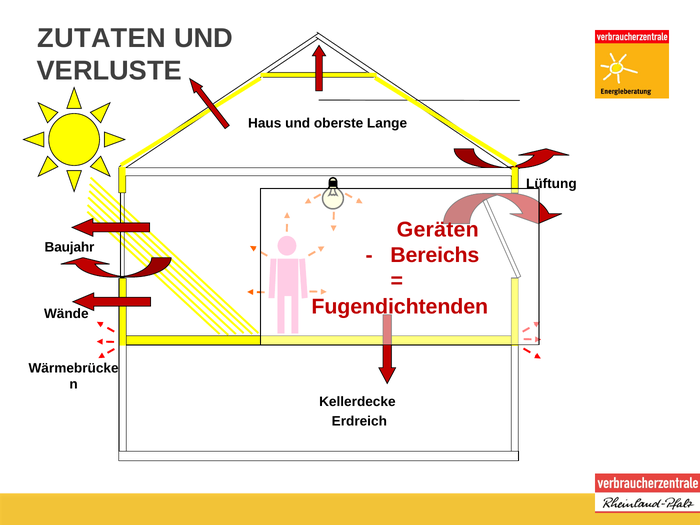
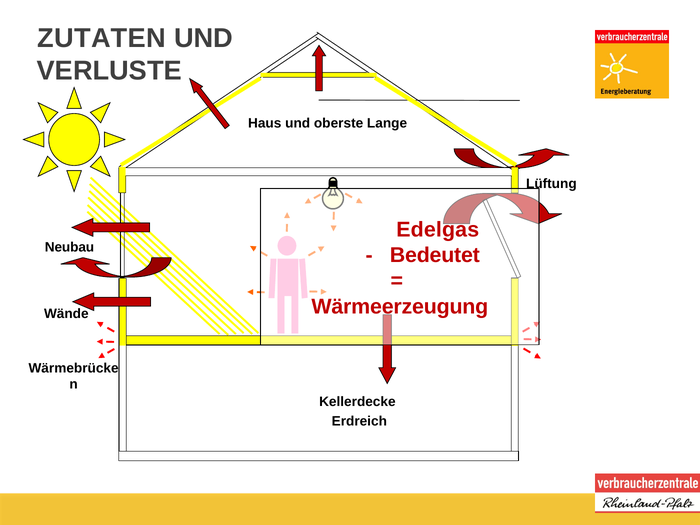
Geräten: Geräten -> Edelgas (438, 230)
Baujahr: Baujahr -> Neubau (69, 247)
Bereichs: Bereichs -> Bedeutet (435, 255)
Fugendichtenden: Fugendichtenden -> Wärmeerzeugung (400, 307)
